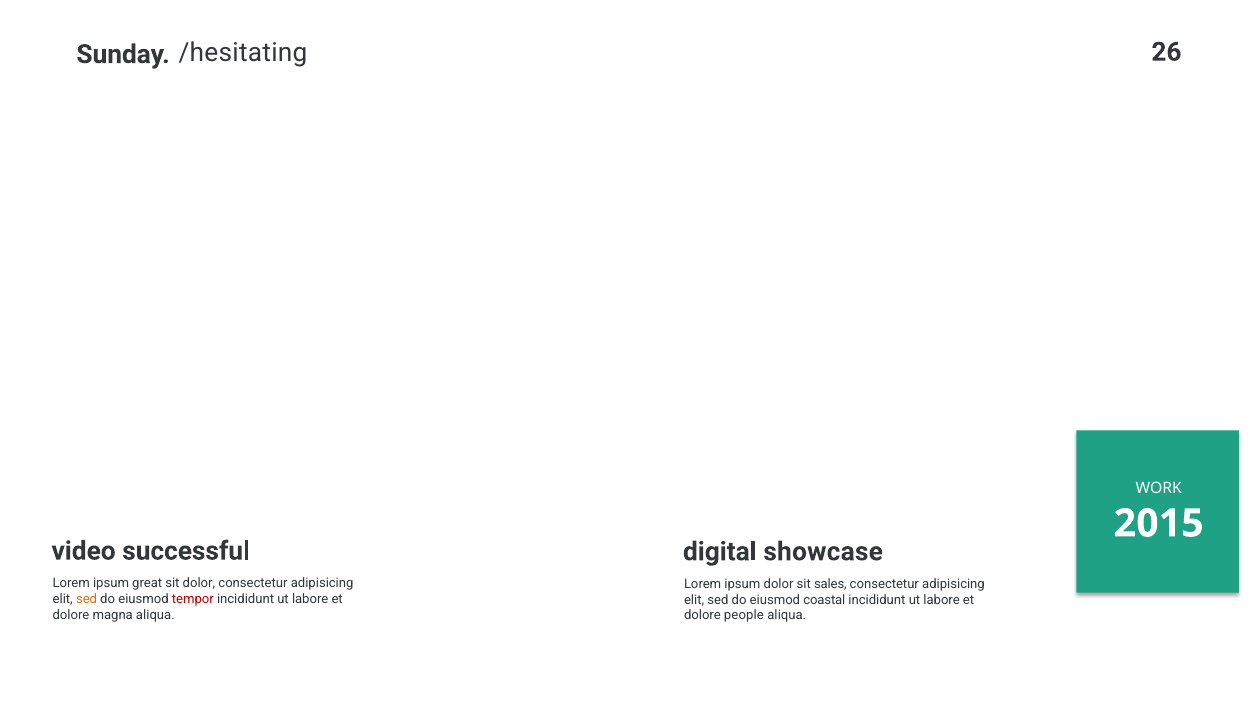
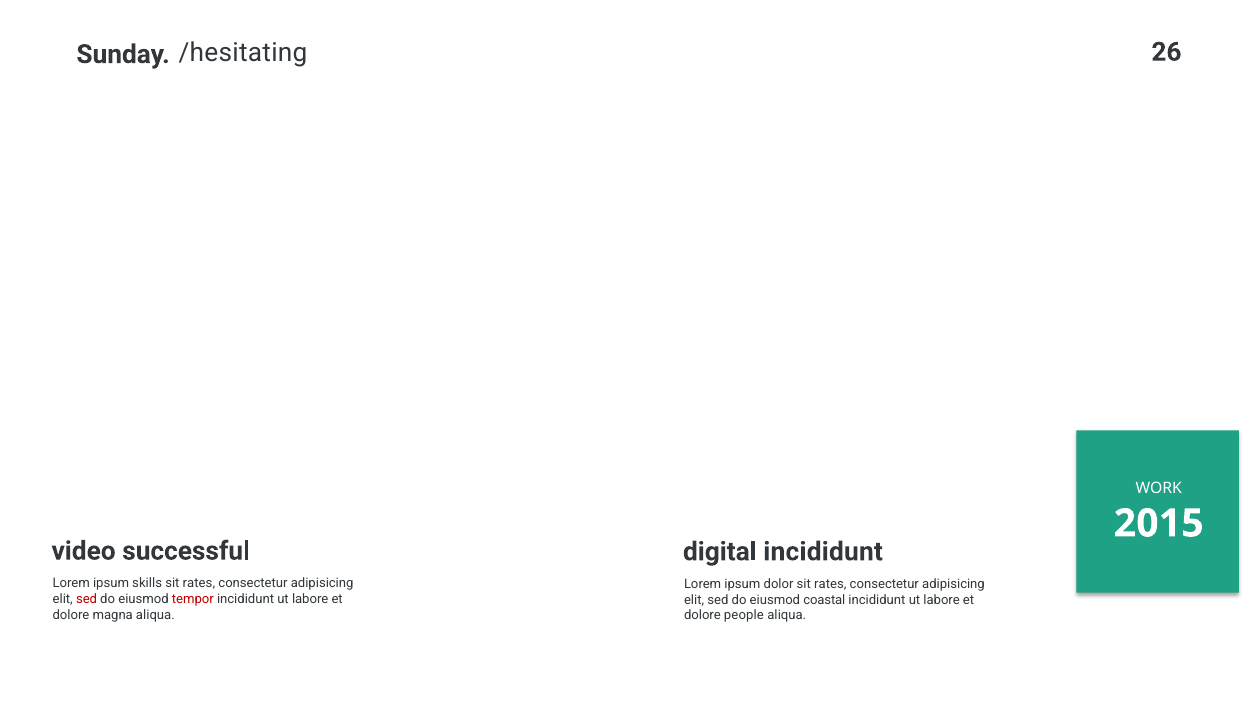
digital showcase: showcase -> incididunt (823, 551)
great: great -> skills (147, 583)
dolor: dolor -> rates (199, 583)
dolor sit sales: sales -> rates (830, 584)
sed colour: orange -> red (87, 599)
